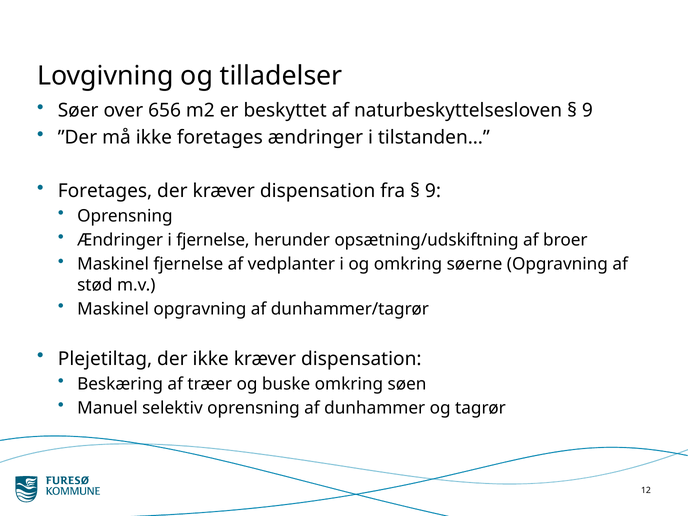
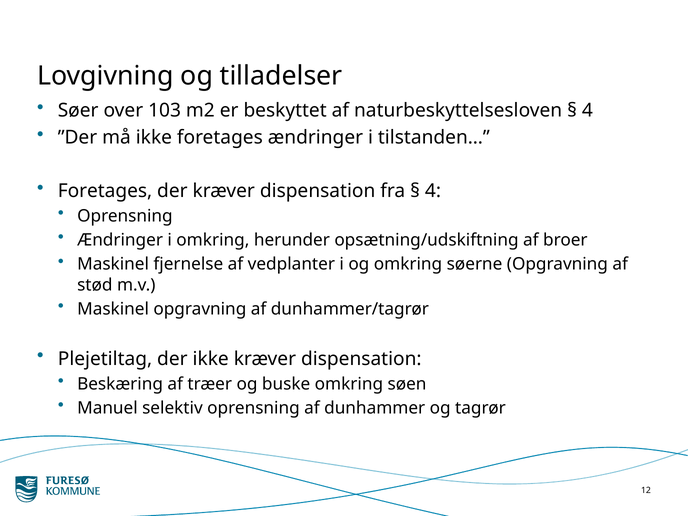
656: 656 -> 103 (165, 111)
9: 9 -> 4 (587, 111)
9: 9 -> 4 (433, 191)
i fjernelse: fjernelse -> omkring (213, 240)
